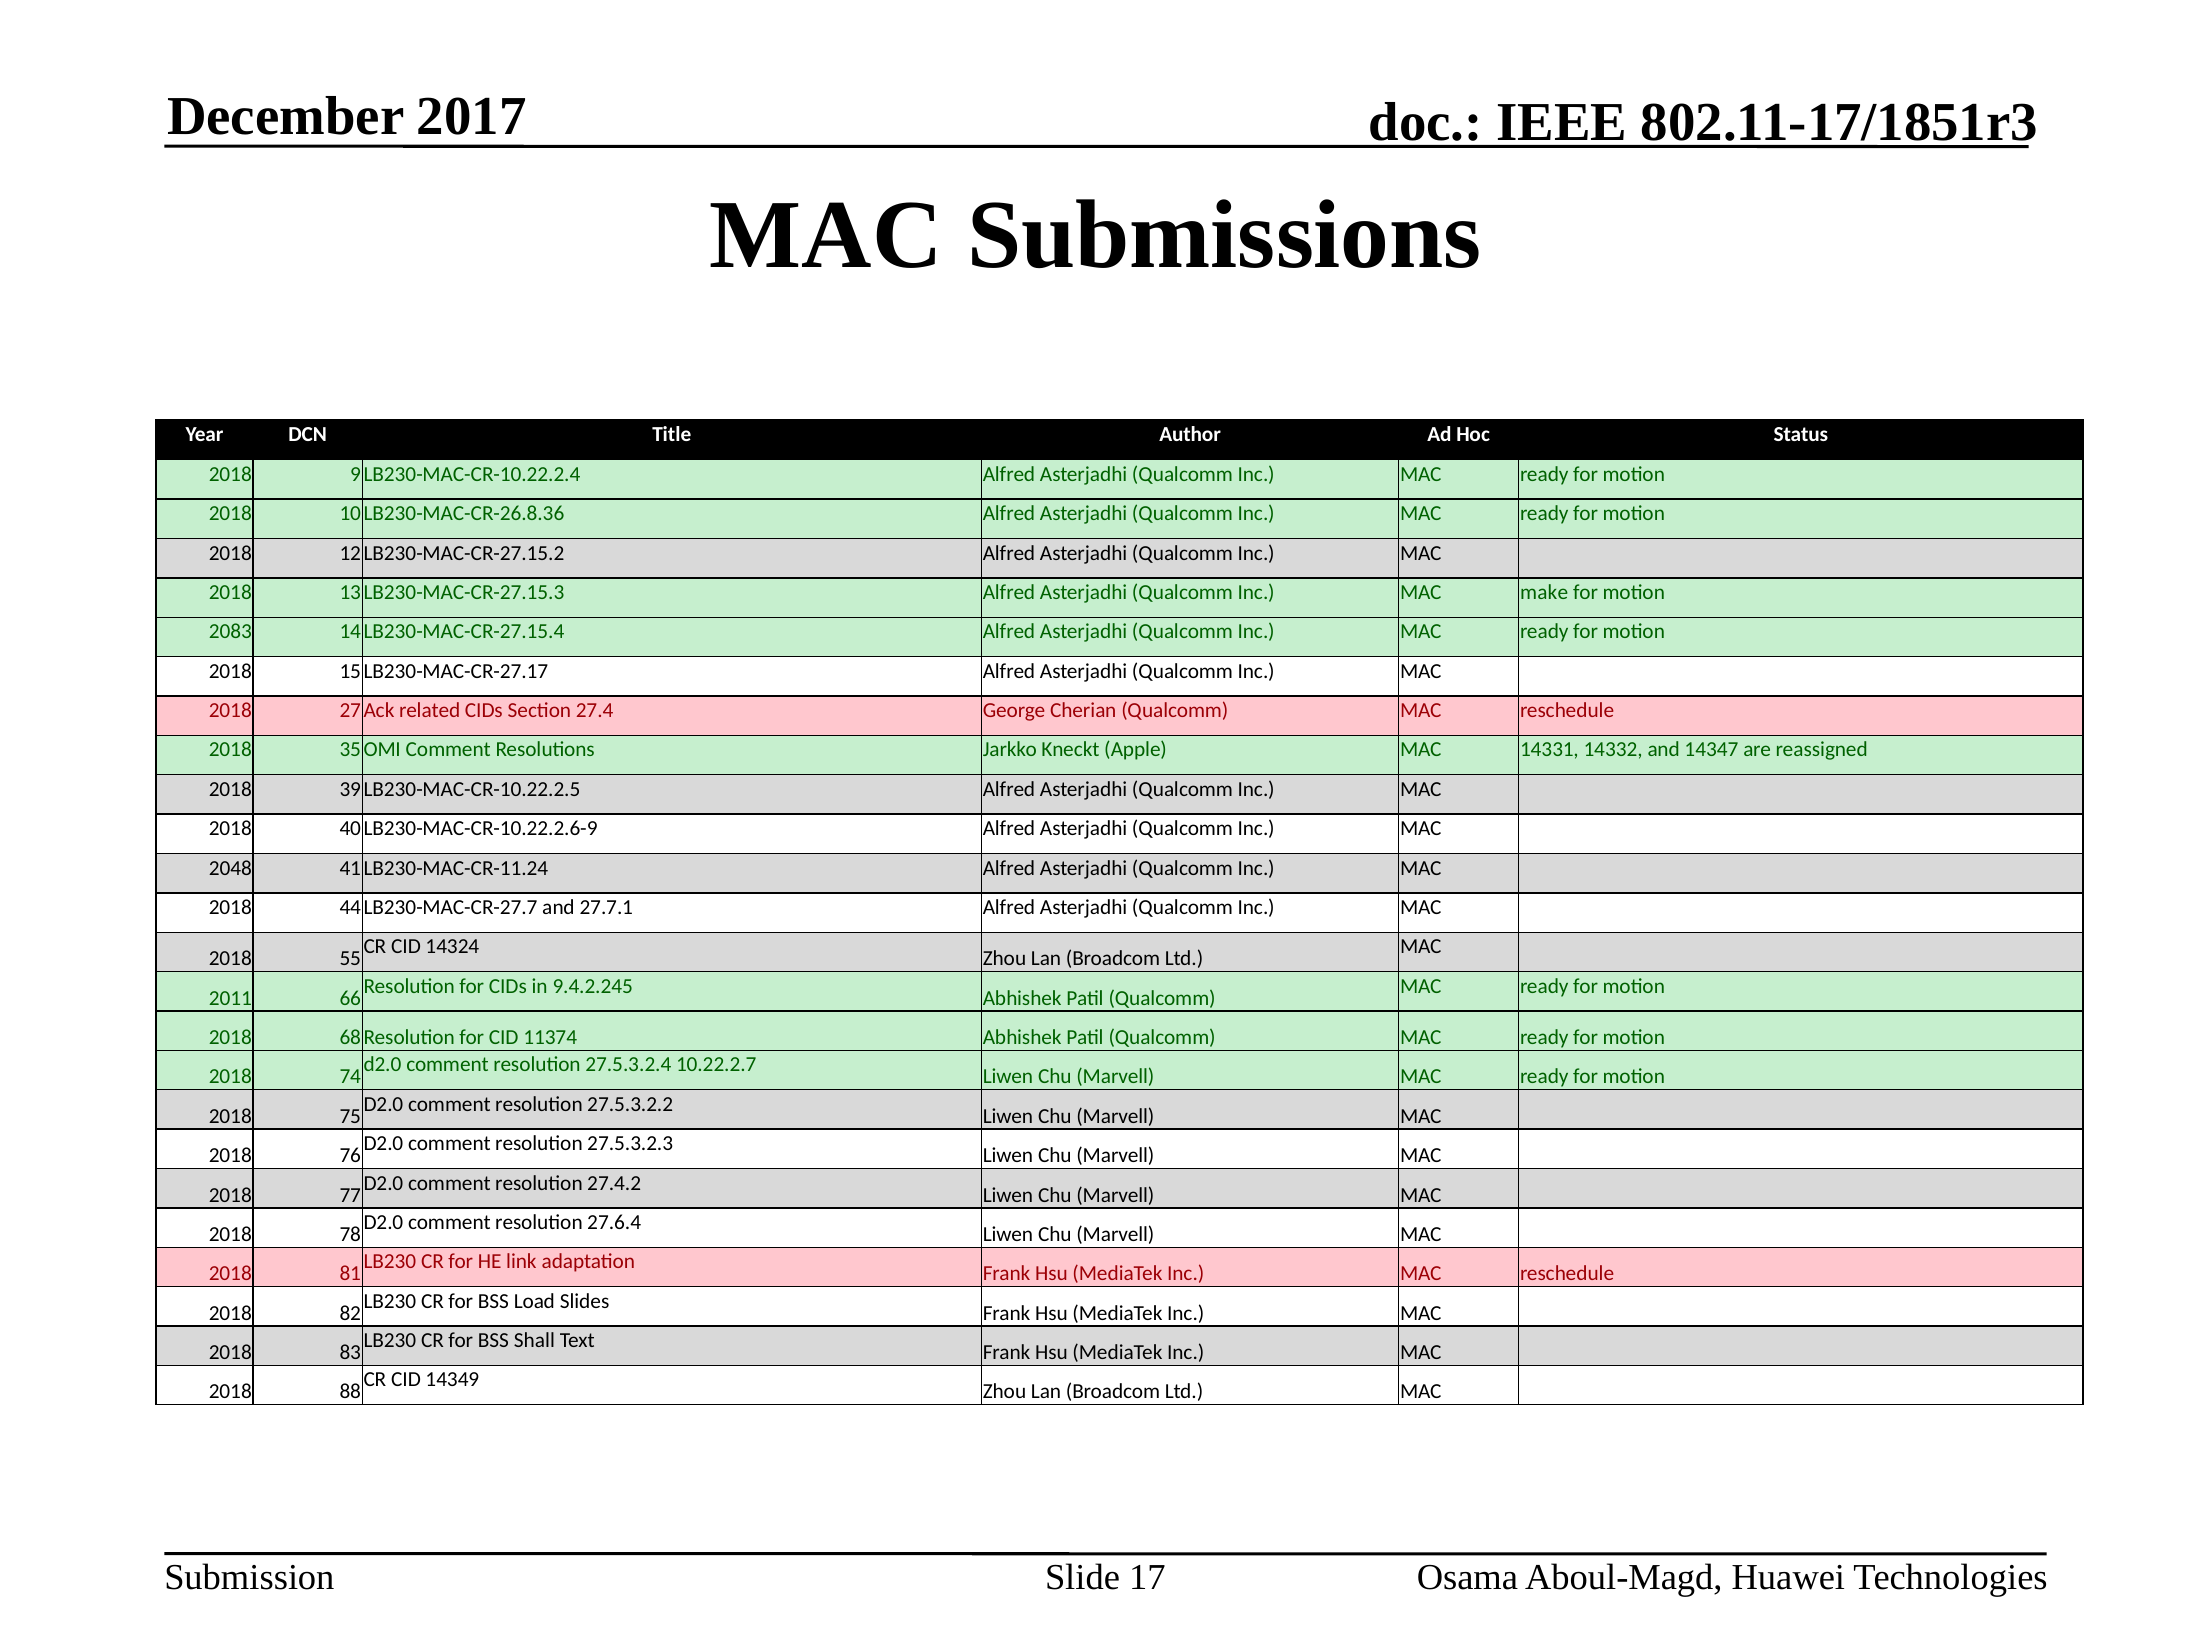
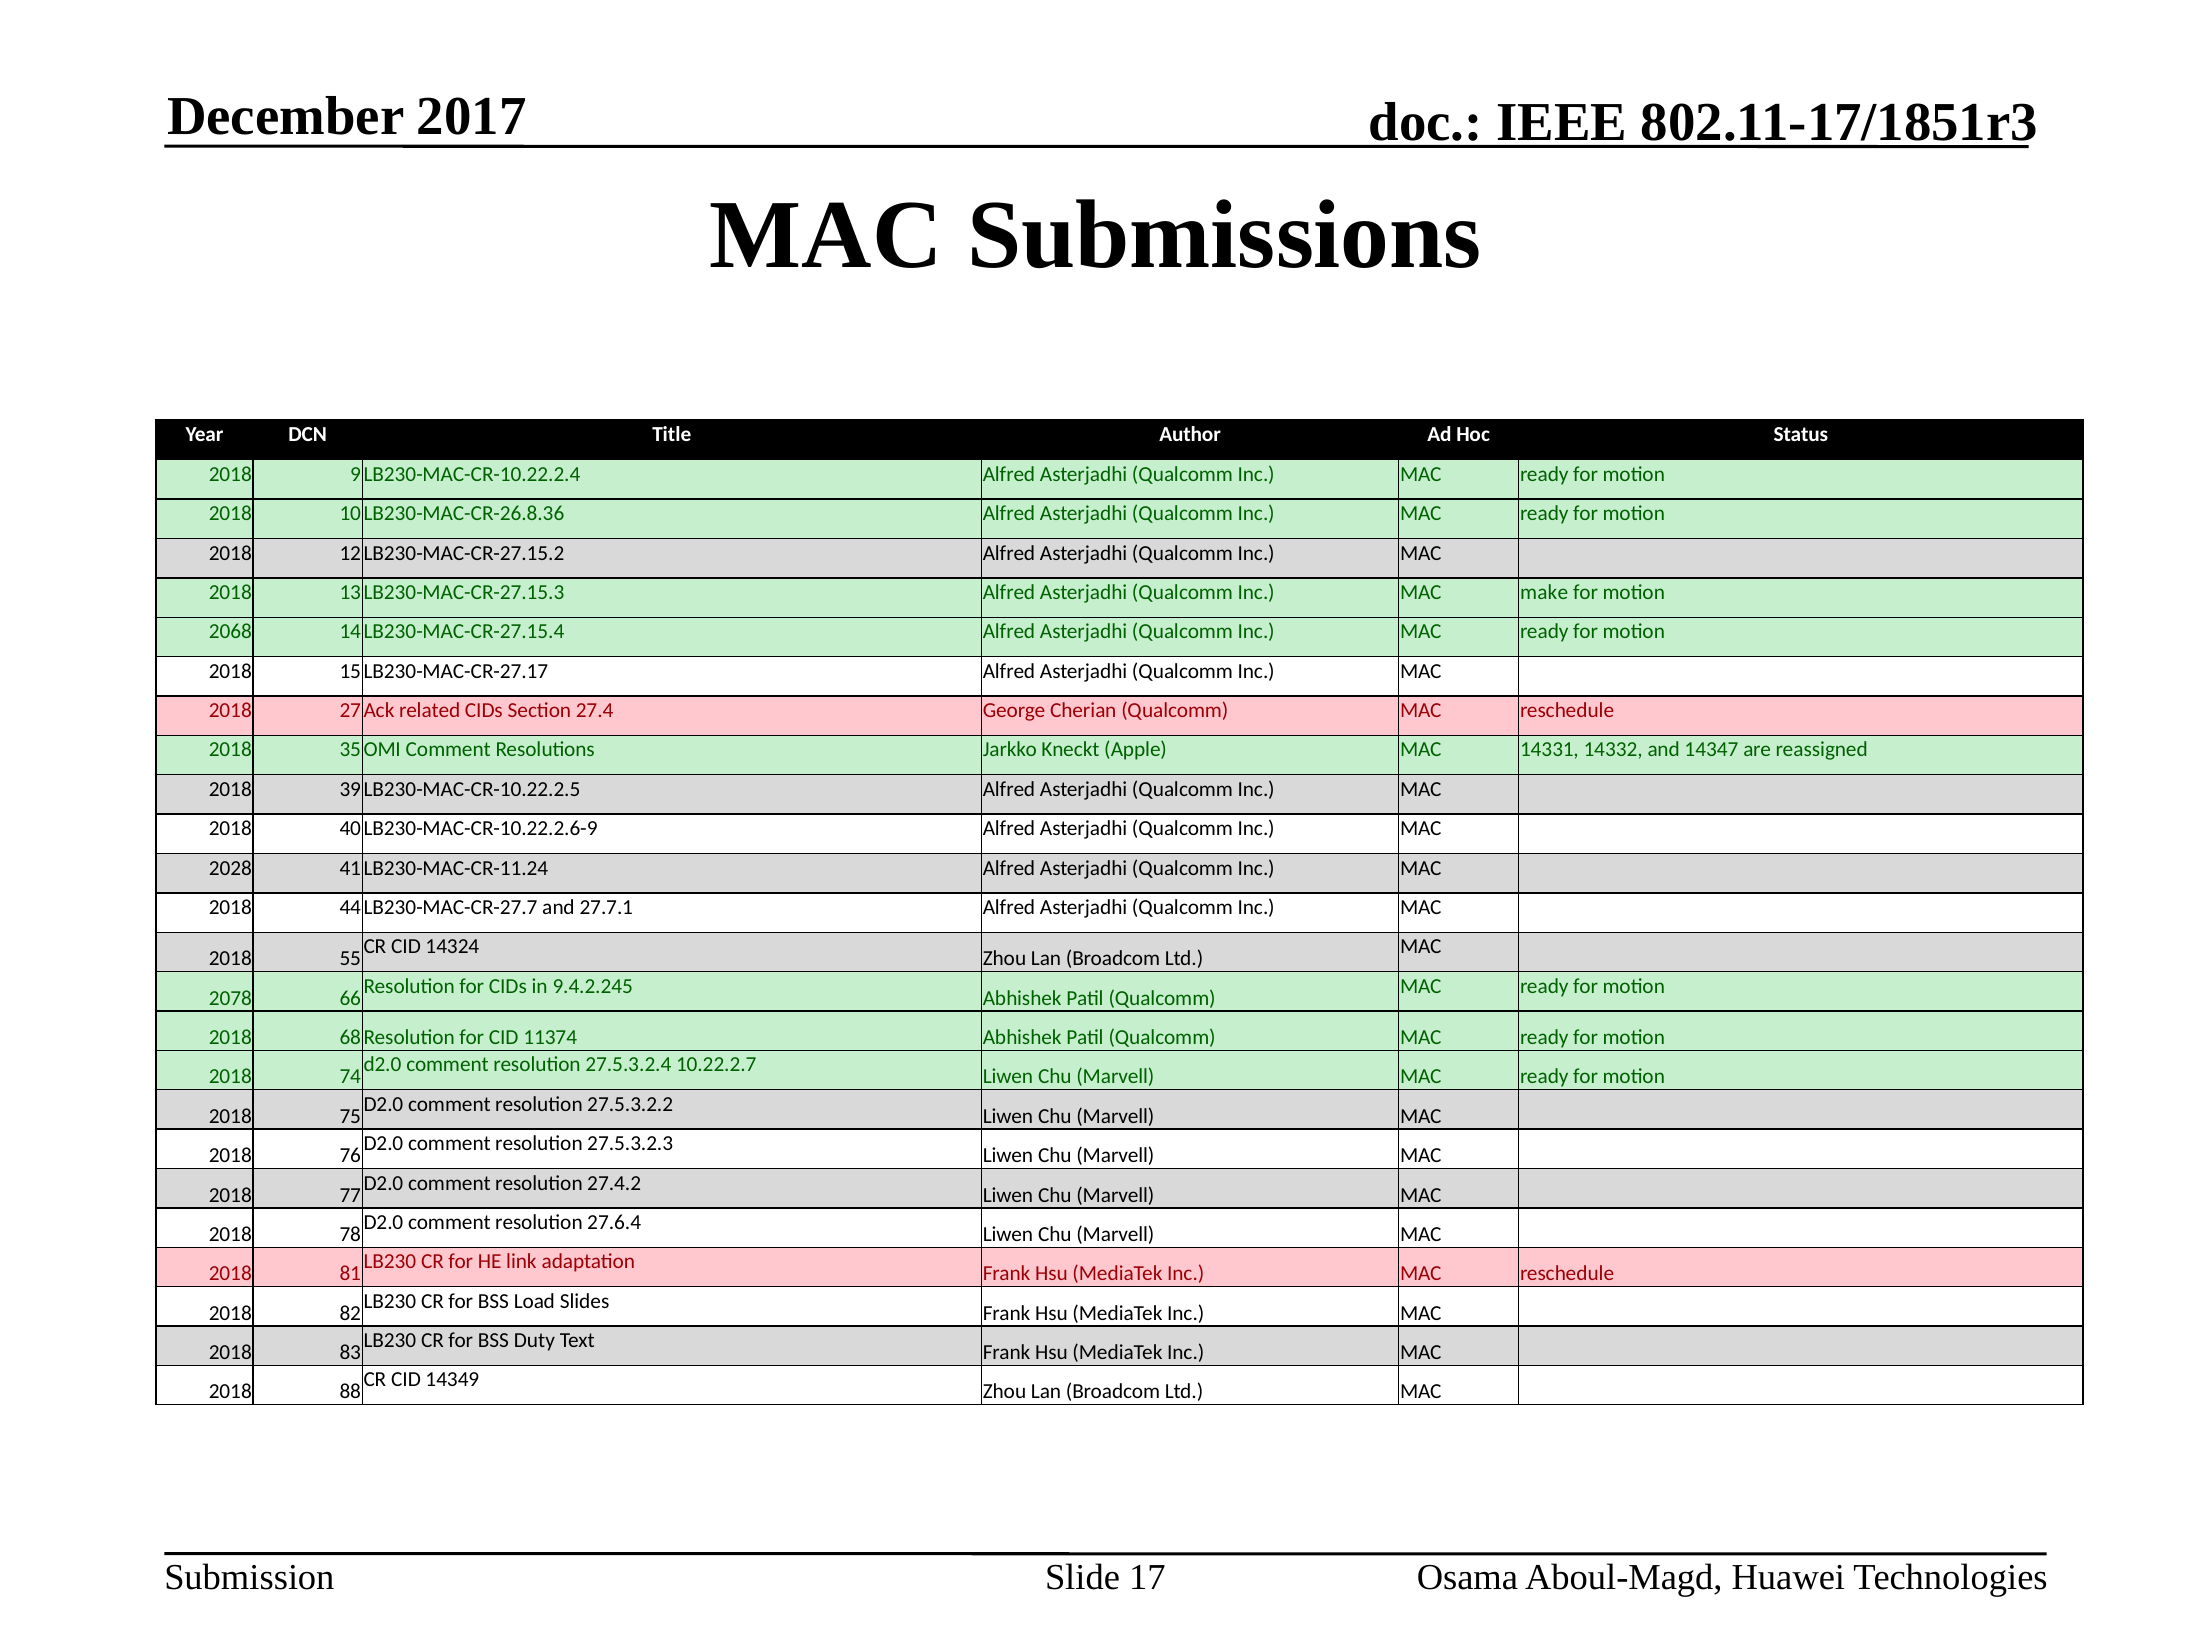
2083: 2083 -> 2068 (230, 632)
2048: 2048 -> 2028 (230, 868)
2011: 2011 -> 2078 (230, 998)
Shall: Shall -> Duty (534, 1340)
